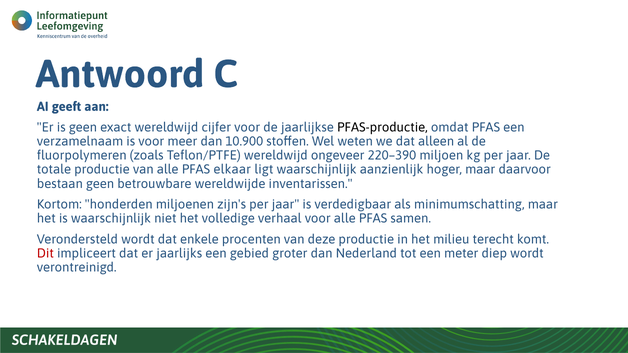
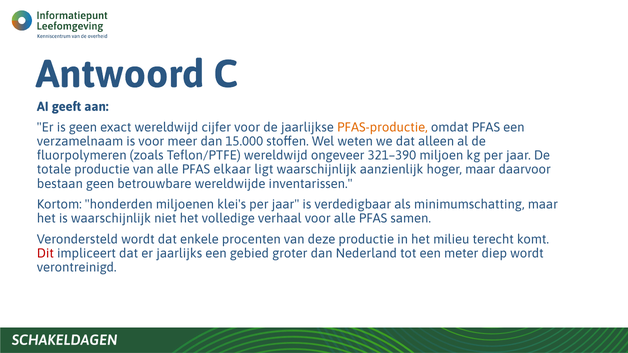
PFAS-productie colour: black -> orange (382, 127)
10.900: 10.900 -> 15.000 (244, 141)
220–390: 220–390 -> 321–390 (392, 156)
zijn's: zijn's -> klei's (232, 205)
